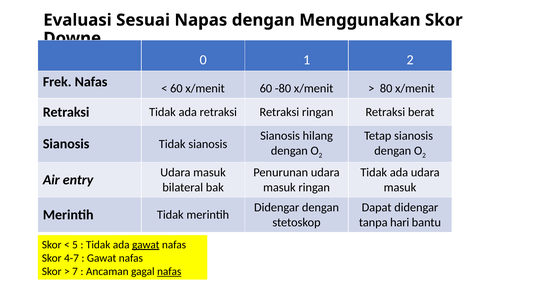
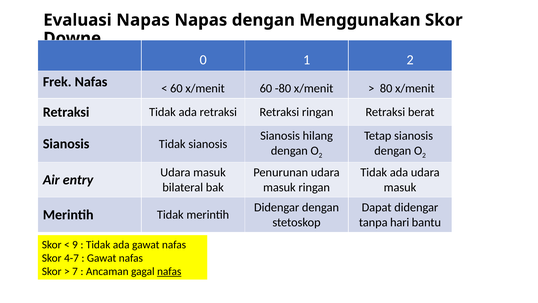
Evaluasi Sesuai: Sesuai -> Napas (143, 20)
5: 5 -> 9 (75, 244)
gawat underline: present -> none (146, 244)
